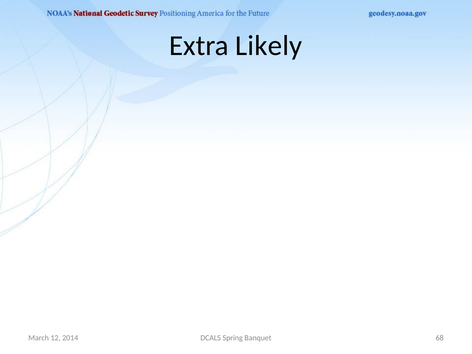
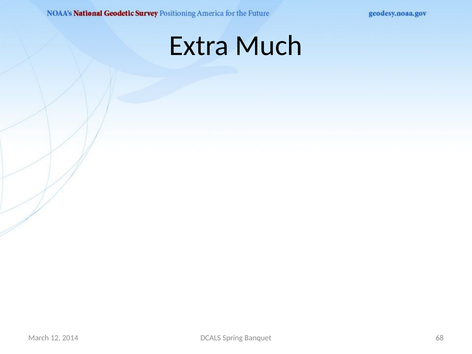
Likely: Likely -> Much (269, 46)
